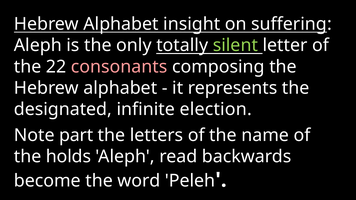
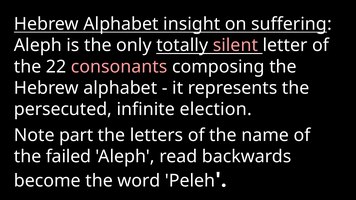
silent colour: light green -> pink (235, 45)
designated: designated -> persecuted (63, 109)
holds: holds -> failed (68, 157)
